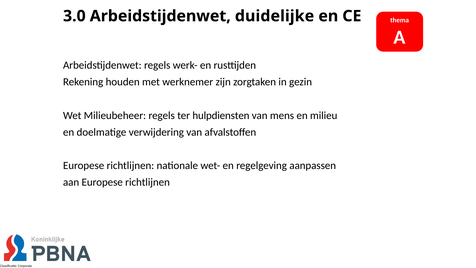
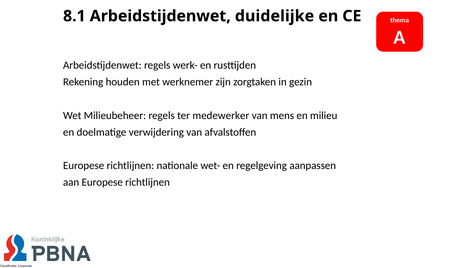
3.0: 3.0 -> 8.1 (74, 16)
hulpdiensten: hulpdiensten -> medewerker (221, 115)
